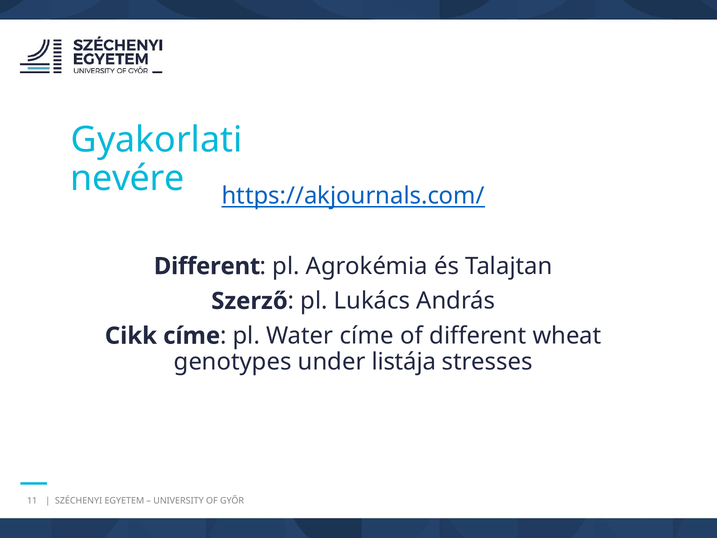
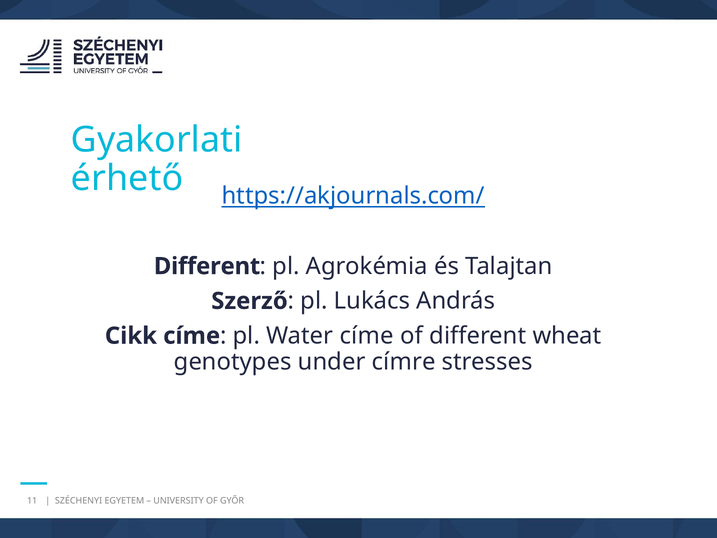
nevére: nevére -> érhető (127, 178)
listája: listája -> címre (404, 362)
